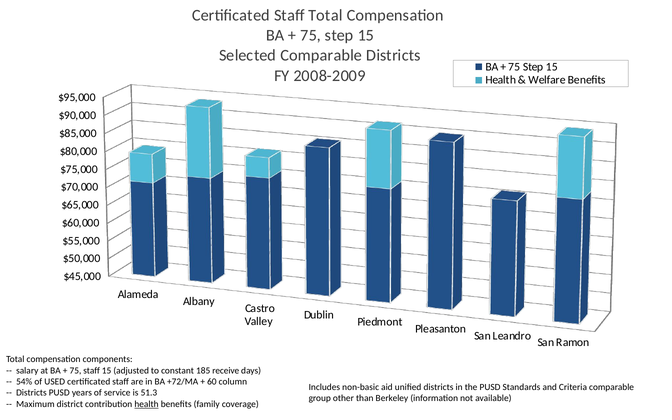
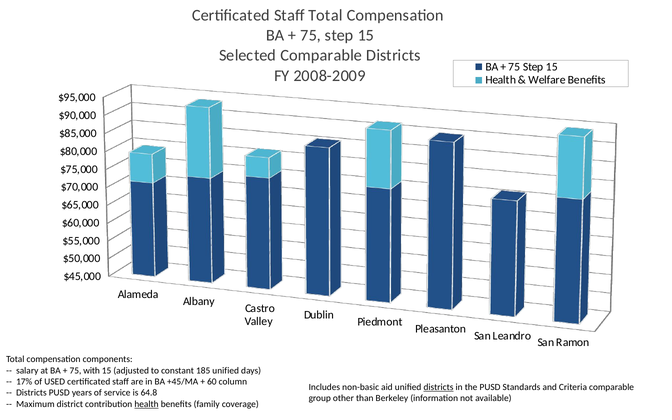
75 staff: staff -> with (92, 371)
185 receive: receive -> unified (226, 371)
54%: 54% -> 17% (24, 382)
+72/MA: +72/MA -> +45/MA (183, 382)
districts underline: none -> present (438, 387)
51.3: 51.3 -> 64.8 (149, 393)
